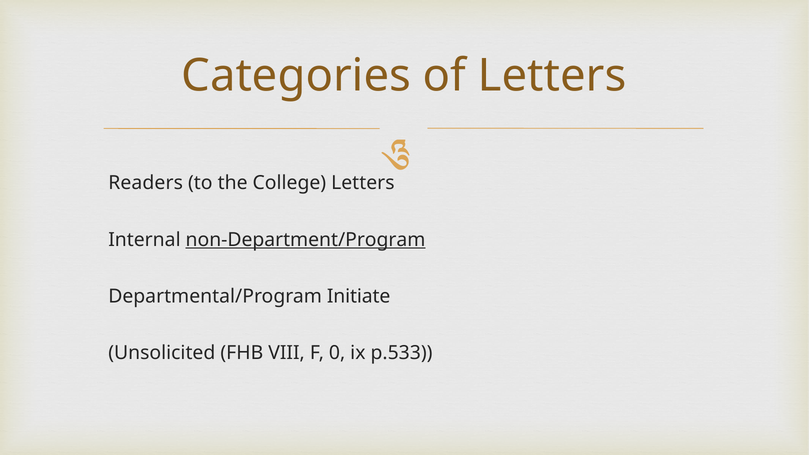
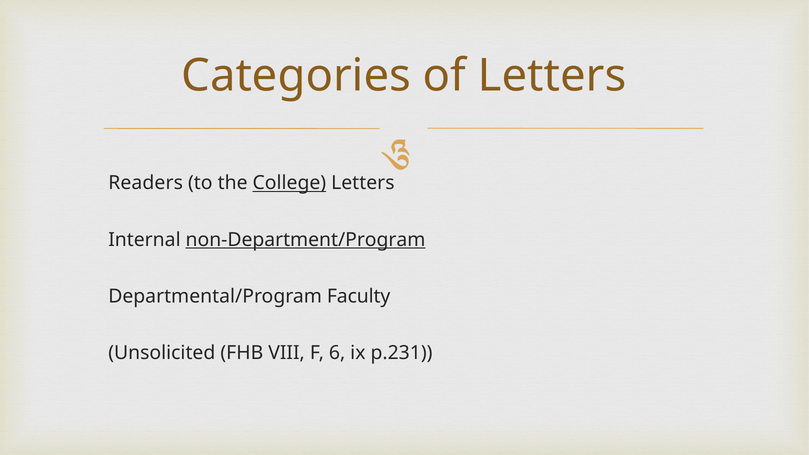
College underline: none -> present (289, 183)
Initiate: Initiate -> Faculty (359, 296)
0: 0 -> 6 (337, 353)
p.533: p.533 -> p.231 (402, 353)
